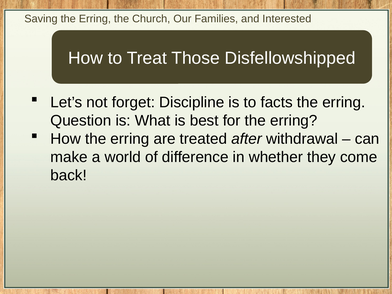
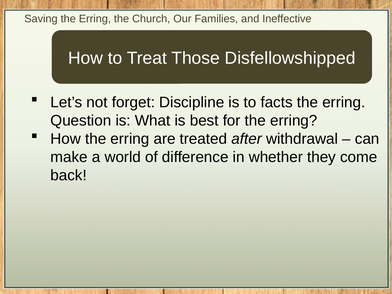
Interested: Interested -> Ineffective (287, 19)
